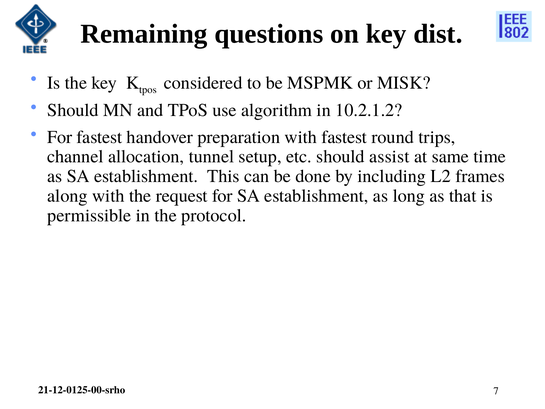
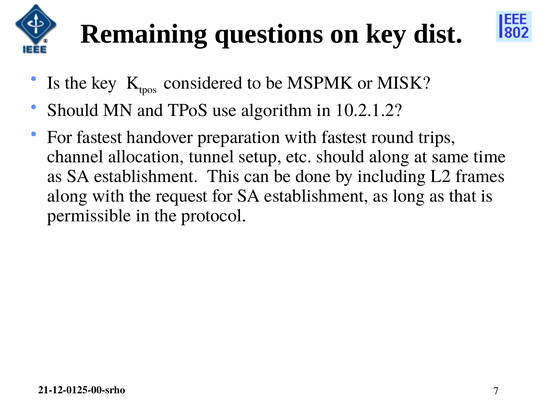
should assist: assist -> along (389, 157)
